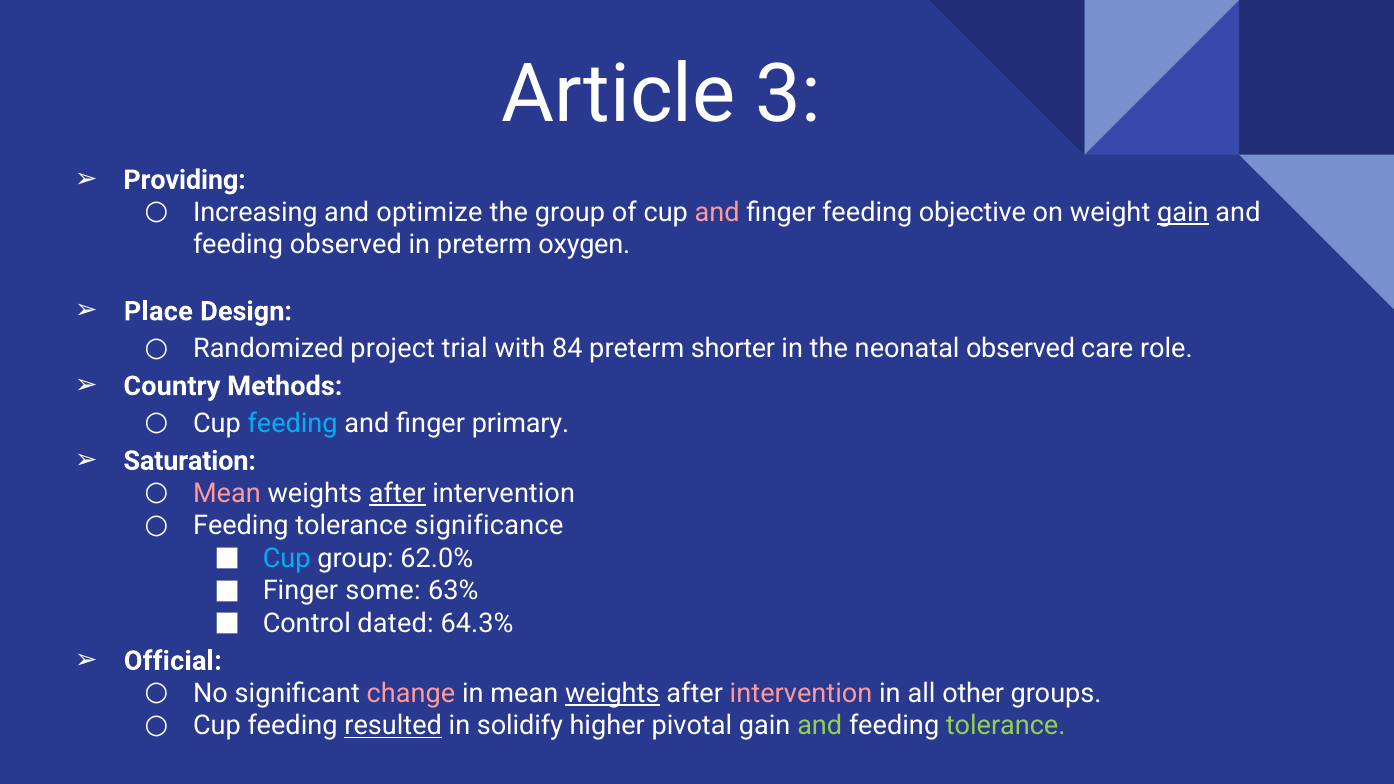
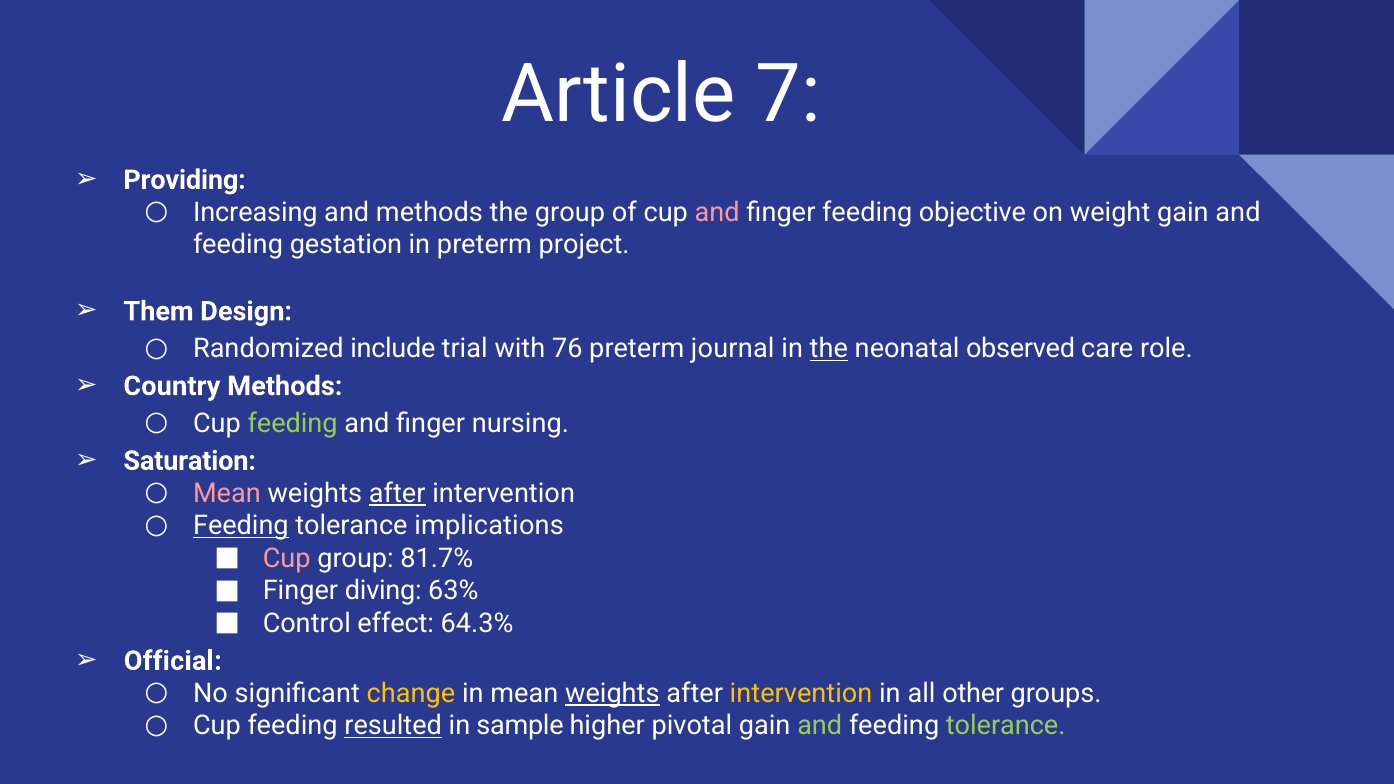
3: 3 -> 7 (788, 95)
and optimize: optimize -> methods (429, 212)
gain underline: present -> none (1183, 212)
feeding observed: observed -> gestation (346, 245)
oxygen: oxygen -> project (584, 245)
Place: Place -> Them (158, 311)
project: project -> include (393, 349)
84: 84 -> 76 (567, 349)
shorter: shorter -> journal (733, 349)
the underline: none -> present (829, 349)
feeding colour: light blue -> light green (293, 424)
primary: primary -> nursing (520, 424)
Feeding underline: none -> present (241, 526)
significance: significance -> implications (489, 526)
Cup colour: light blue -> pink (287, 559)
62.0%: 62.0% -> 81.7% (437, 559)
some: some -> diving (383, 591)
dated: dated -> effect (396, 624)
change colour: pink -> yellow (411, 694)
intervention colour: pink -> yellow (801, 694)
solidify: solidify -> sample (520, 726)
